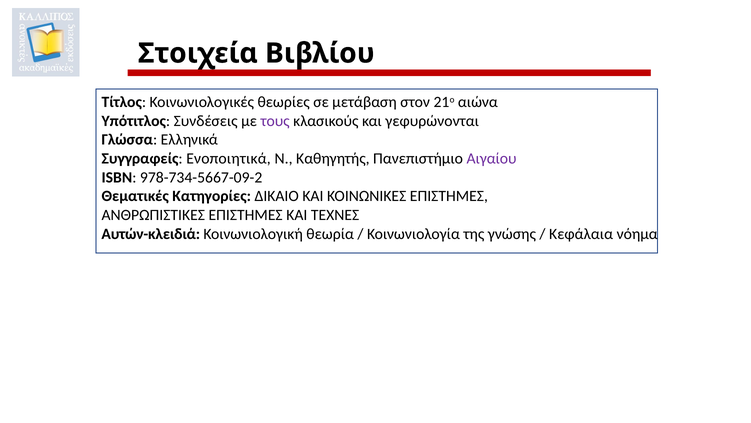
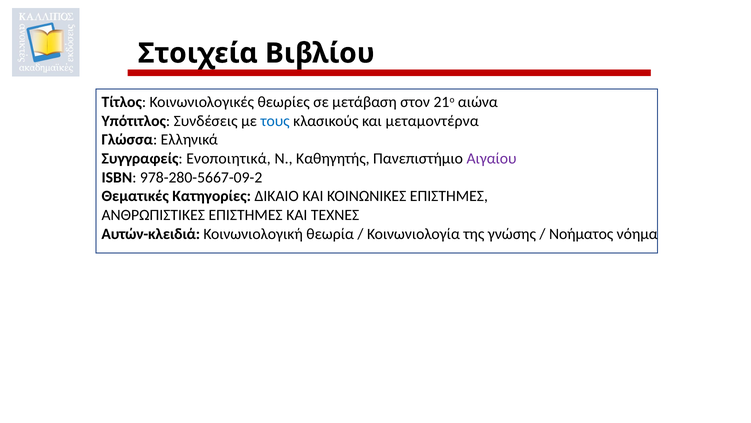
τους colour: purple -> blue (275, 121)
γεφυρώνονται: γεφυρώνονται -> μεταμοντέρνα (432, 121)
978-734-5667-09-2: 978-734-5667-09-2 -> 978-280-5667-09-2 (201, 177)
Κεφάλαια: Κεφάλαια -> Νοήματος (581, 234)
